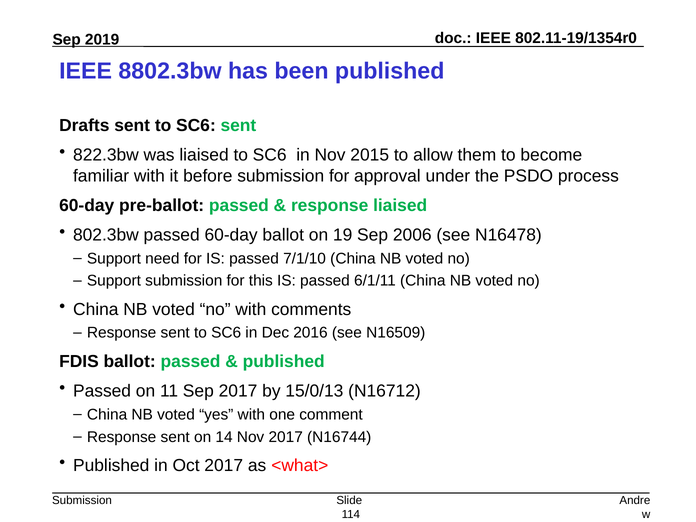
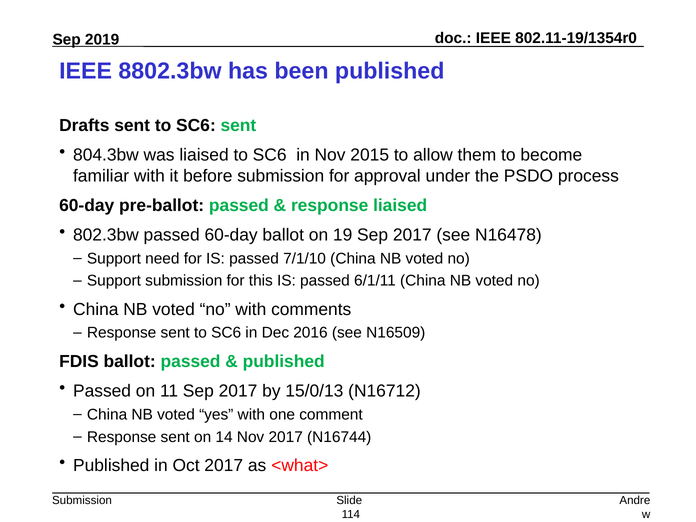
822.3bw: 822.3bw -> 804.3bw (106, 155)
19 Sep 2006: 2006 -> 2017 (412, 235)
